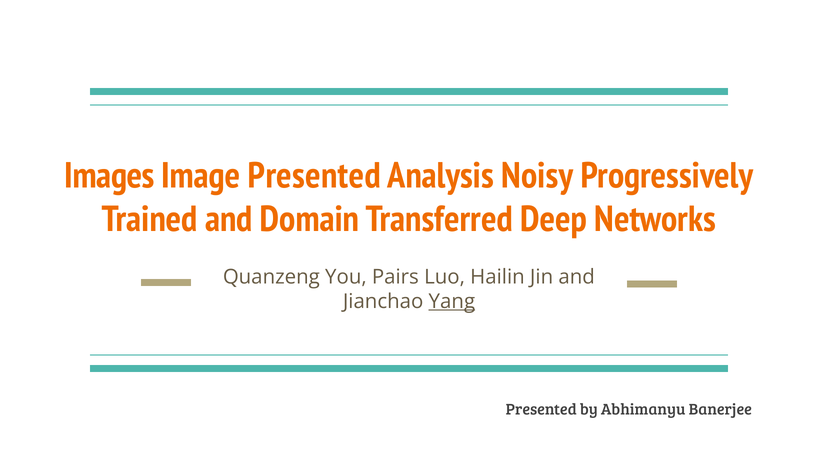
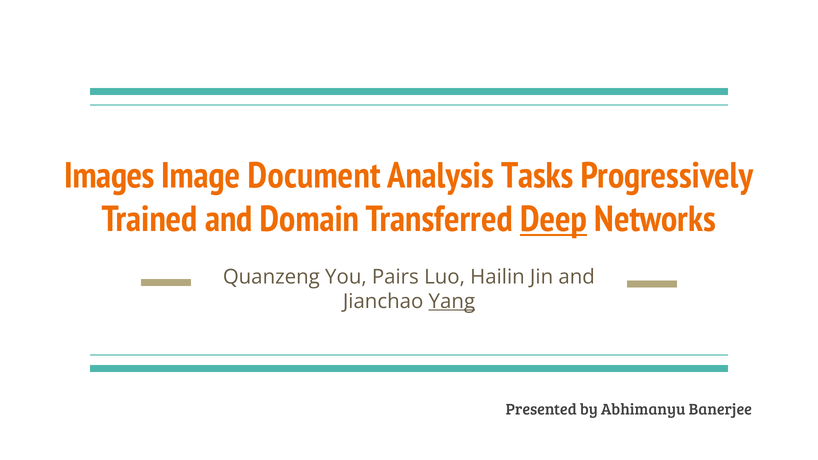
Image Presented: Presented -> Document (314, 176)
Noisy: Noisy -> Tasks (537, 176)
Deep underline: none -> present (554, 220)
